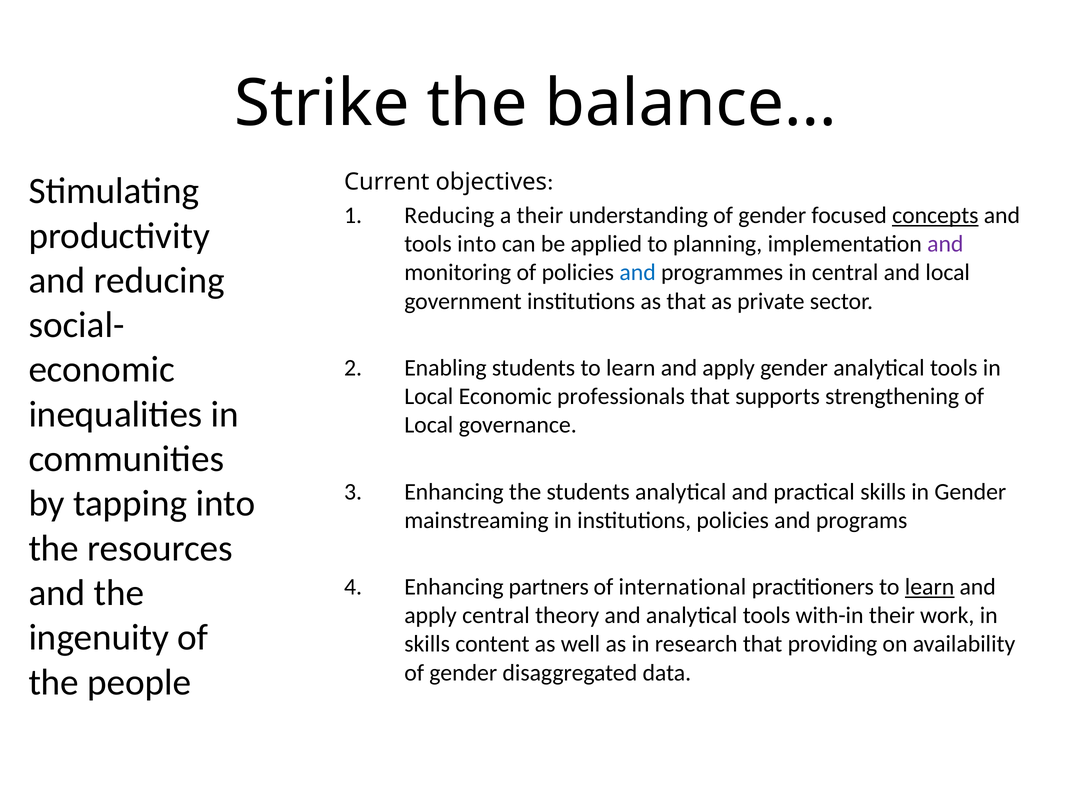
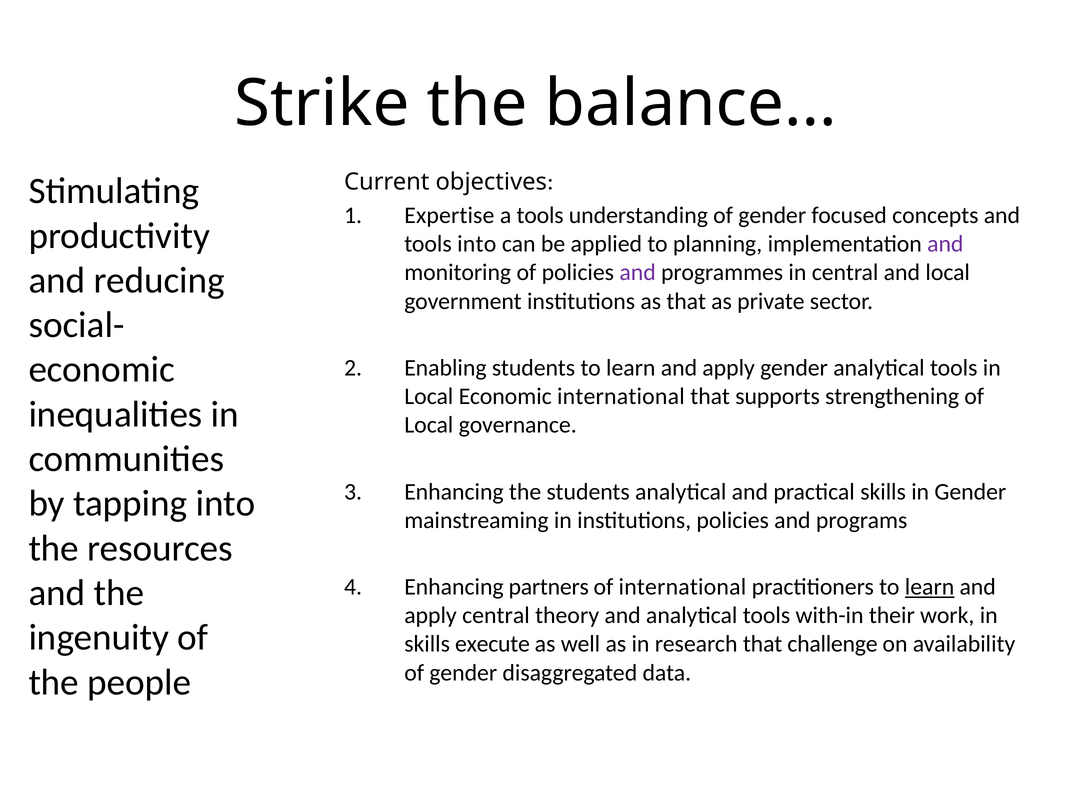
Reducing: Reducing -> Expertise (449, 215)
a their: their -> tools (540, 215)
concepts underline: present -> none (935, 215)
and colour: blue -> purple (638, 273)
Economic professionals: professionals -> international (621, 396)
content: content -> execute (492, 644)
providing: providing -> challenge (832, 644)
